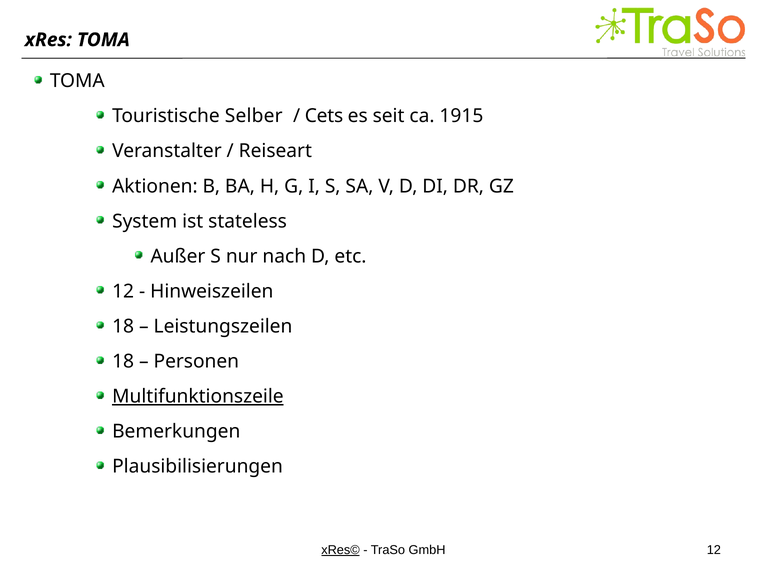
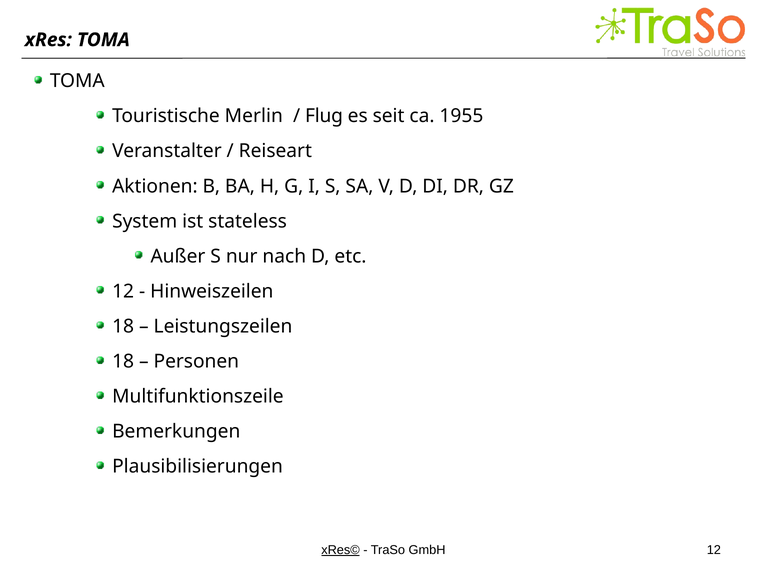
Selber: Selber -> Merlin (254, 116)
Cets: Cets -> Flug (324, 116)
1915: 1915 -> 1955 (461, 116)
Multifunktionszeile underline: present -> none (198, 396)
